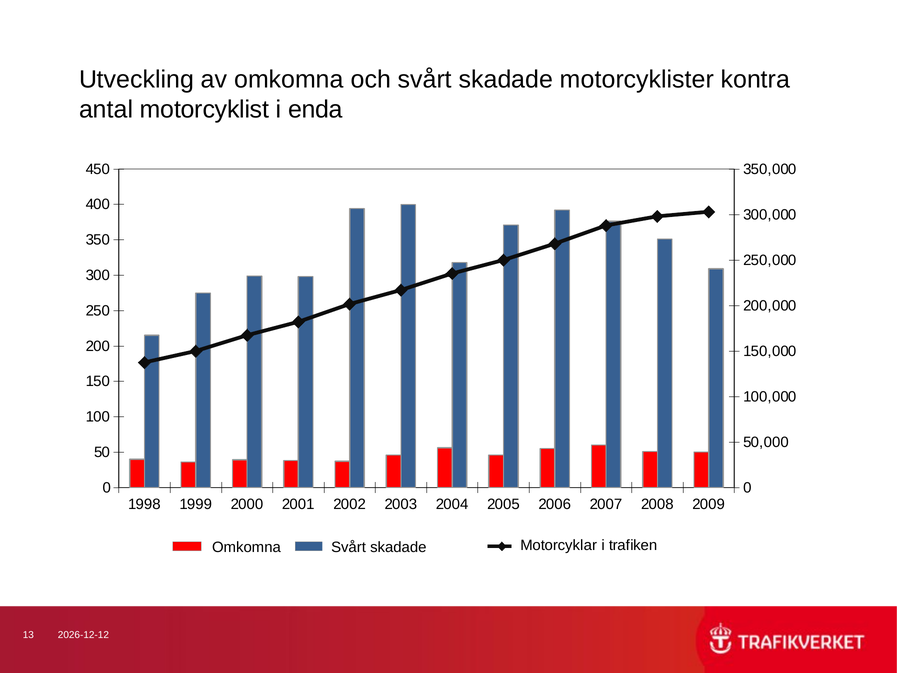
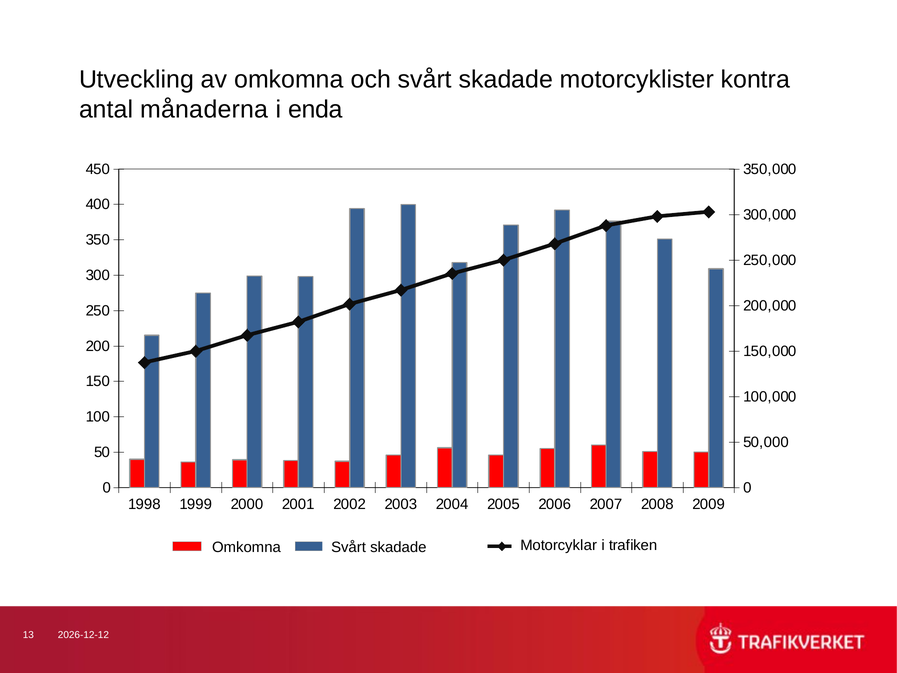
motorcyklist: motorcyklist -> månaderna (204, 110)
